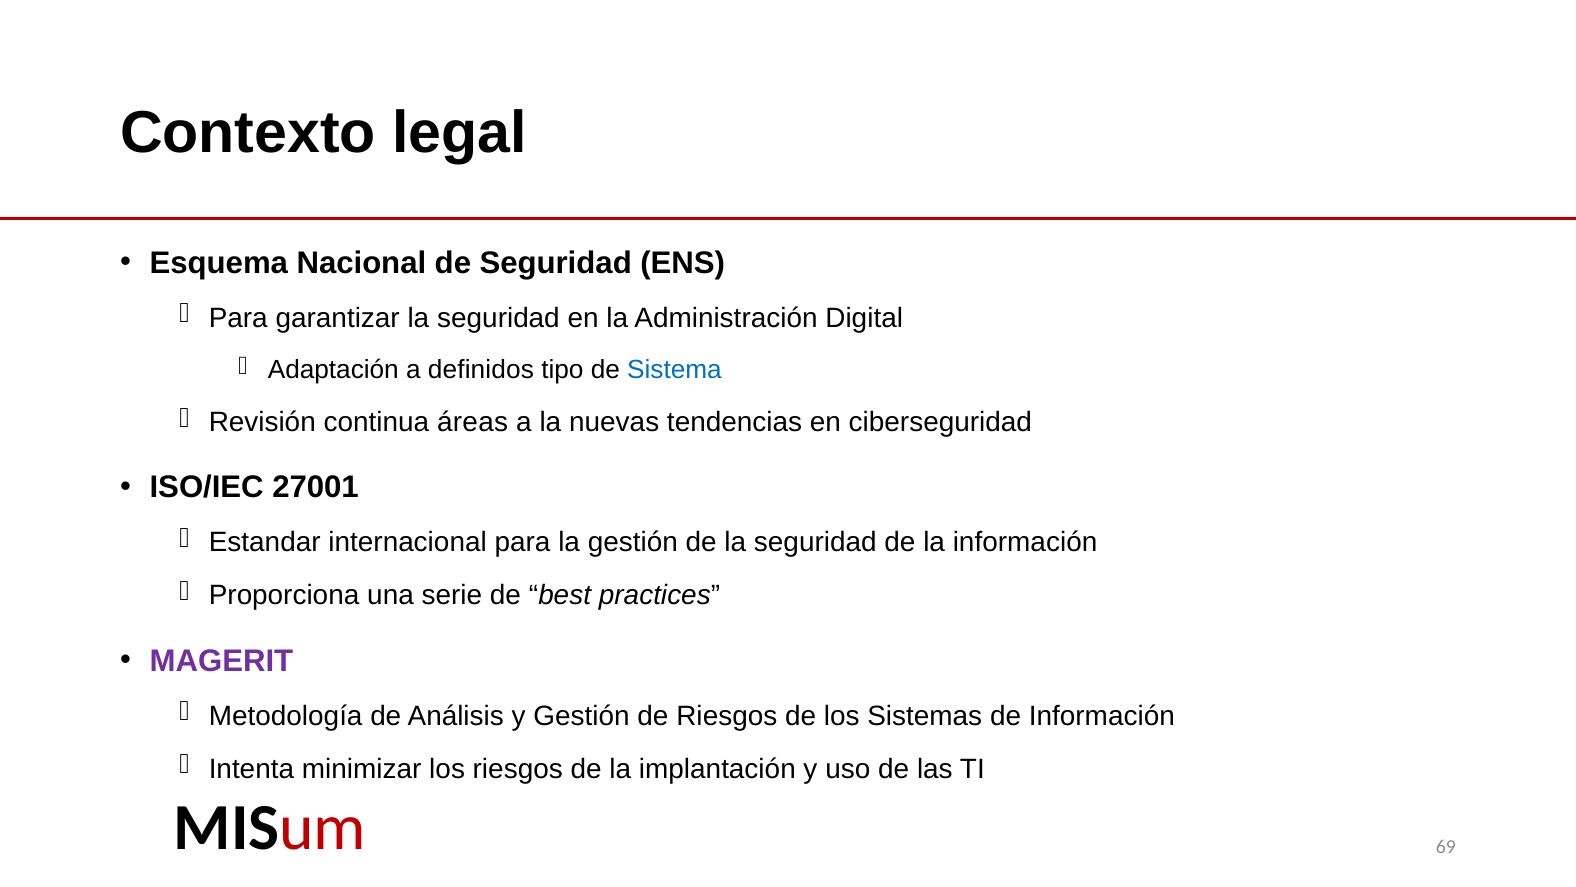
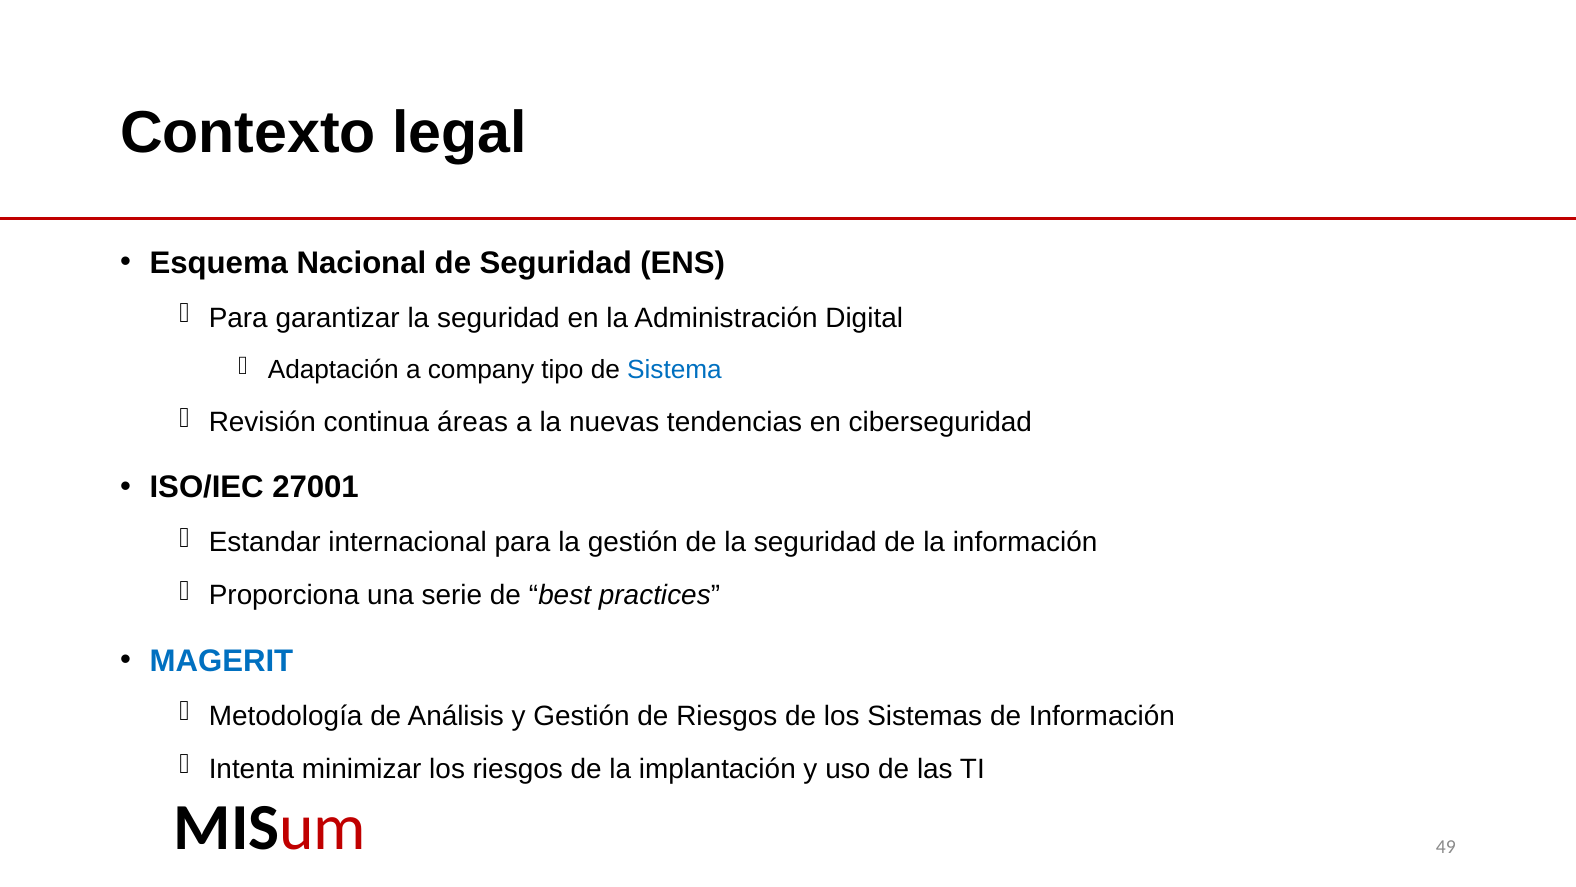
definidos: definidos -> company (481, 370)
MAGERIT colour: purple -> blue (221, 661)
69: 69 -> 49 (1446, 846)
